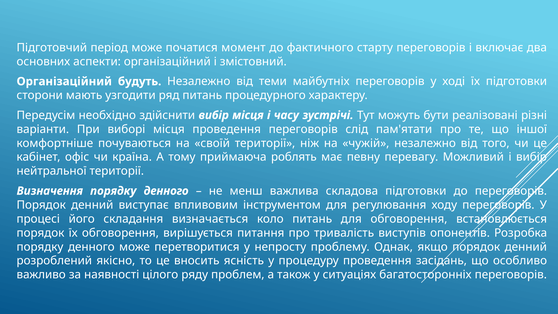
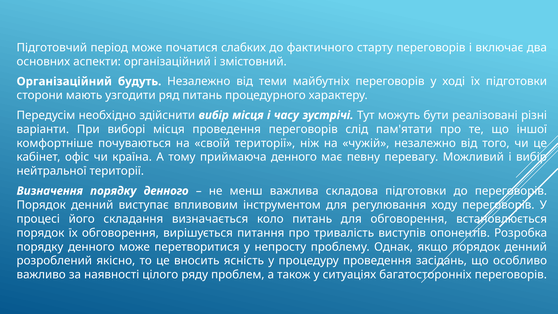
момент: момент -> слабких (244, 48)
приймаюча роблять: роблять -> денного (294, 157)
